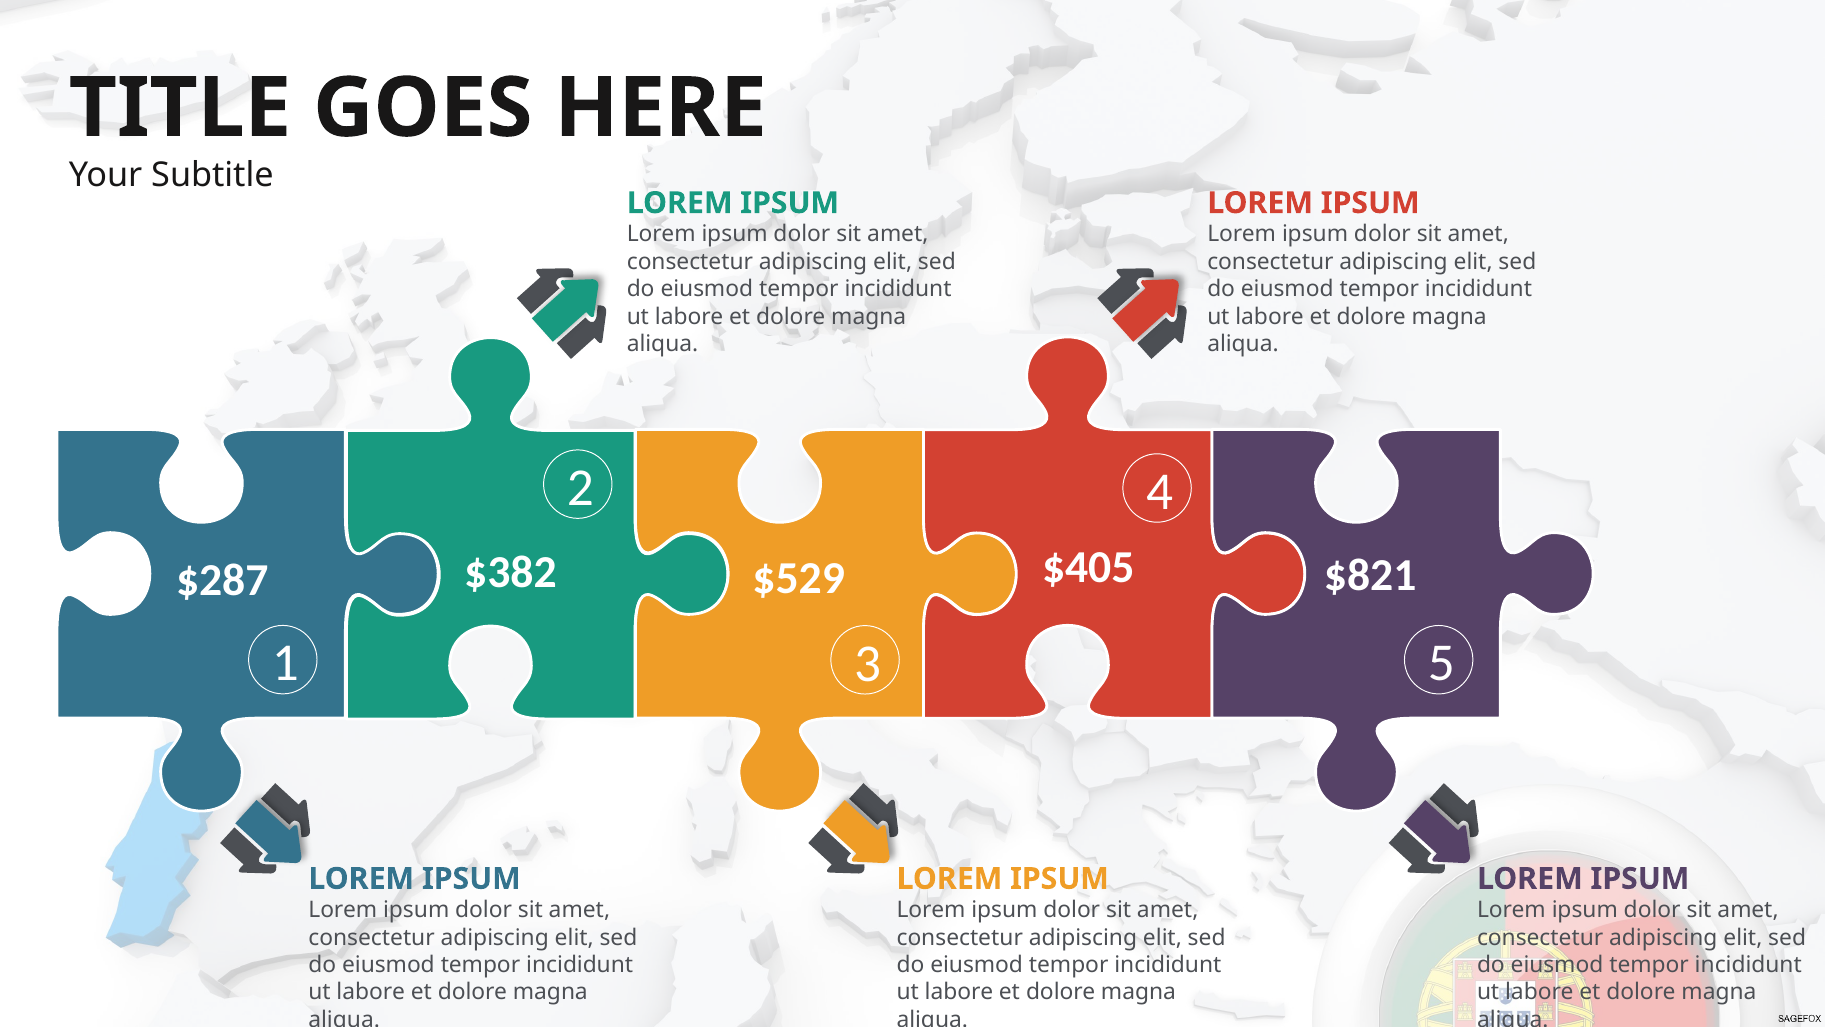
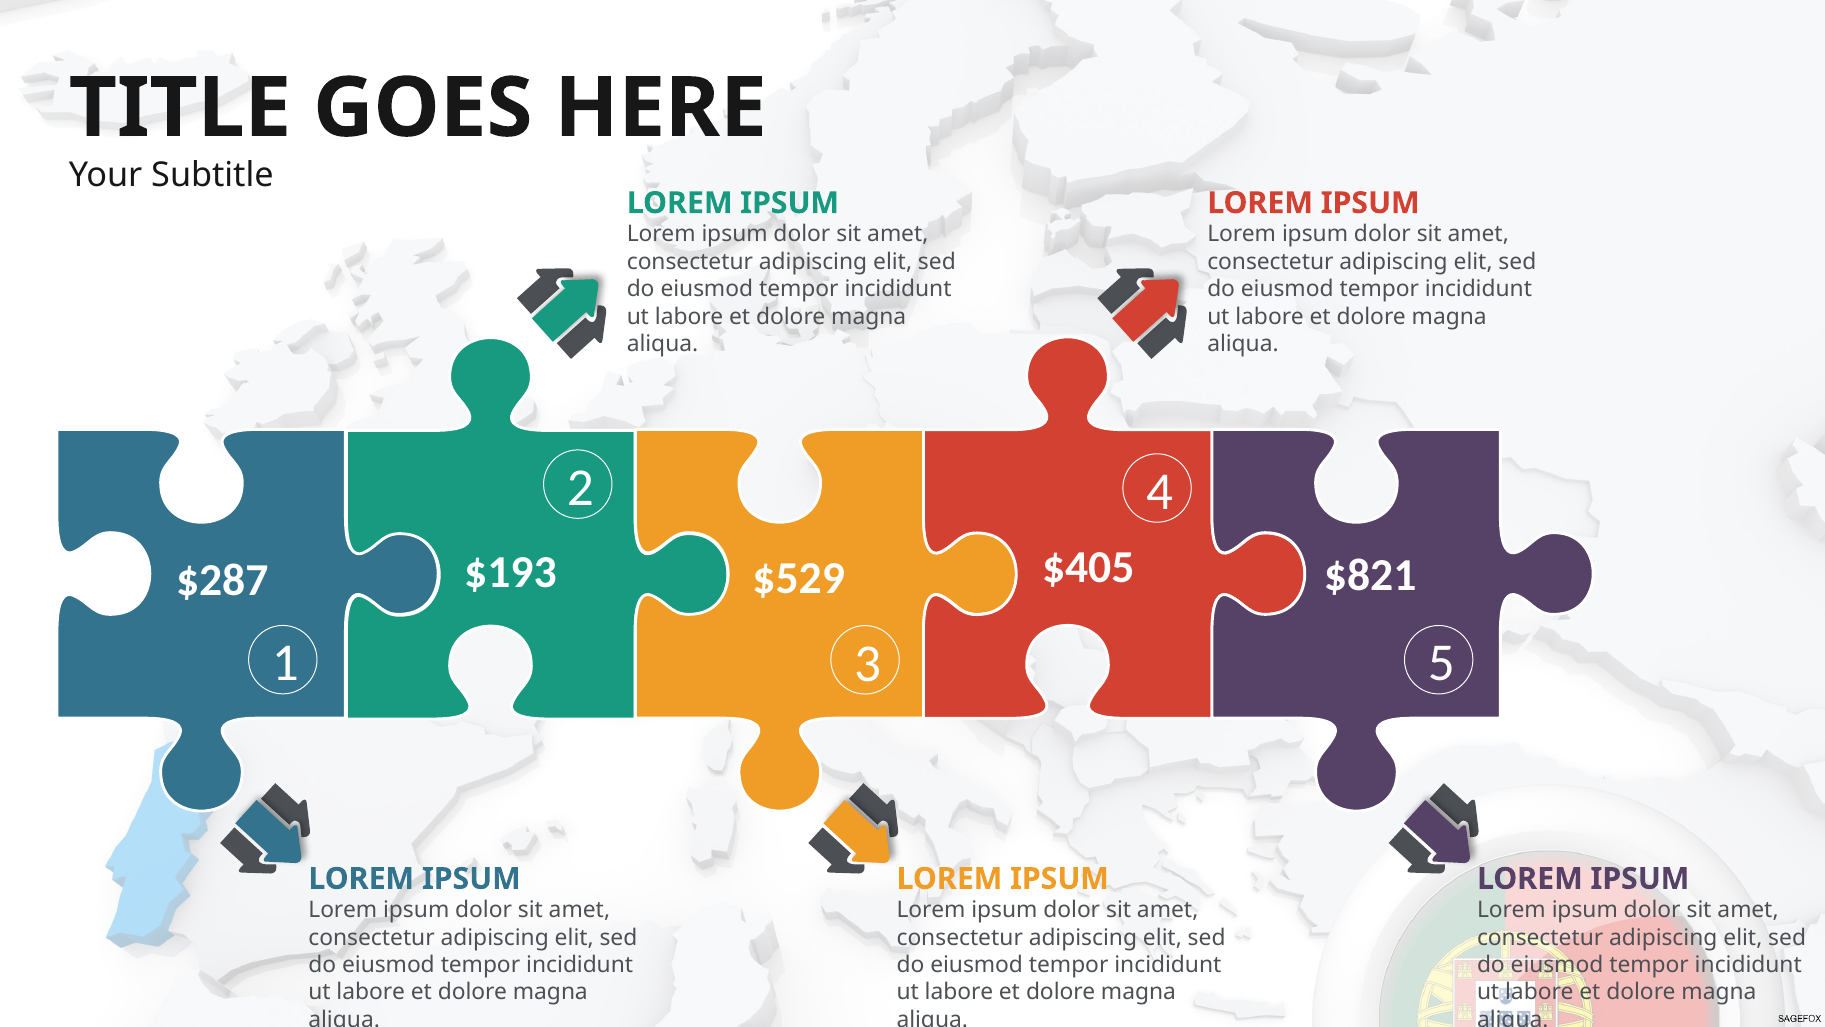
$382: $382 -> $193 (510, 572)
